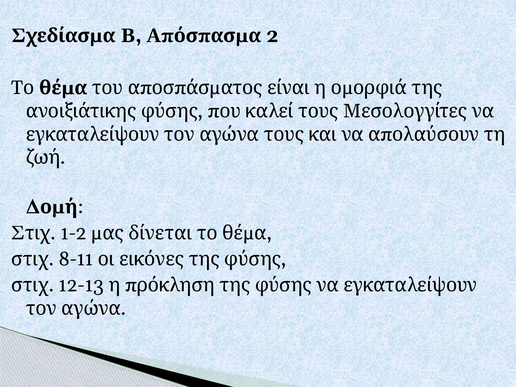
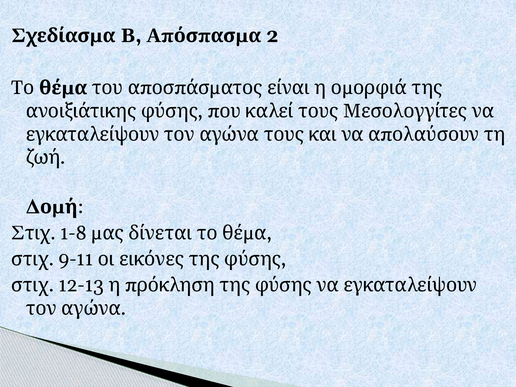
1-2: 1-2 -> 1-8 (74, 233)
8-11: 8-11 -> 9-11 (76, 259)
